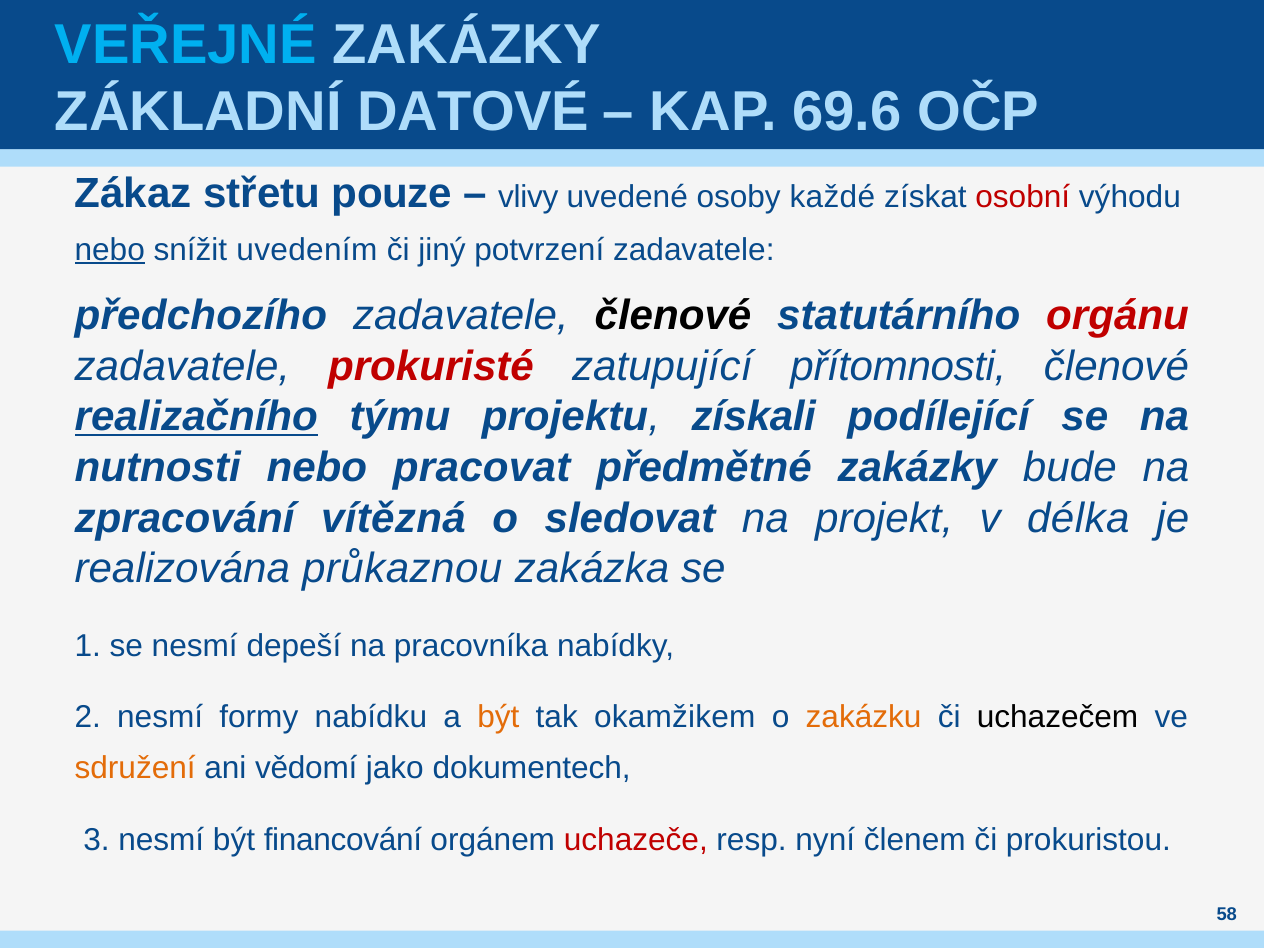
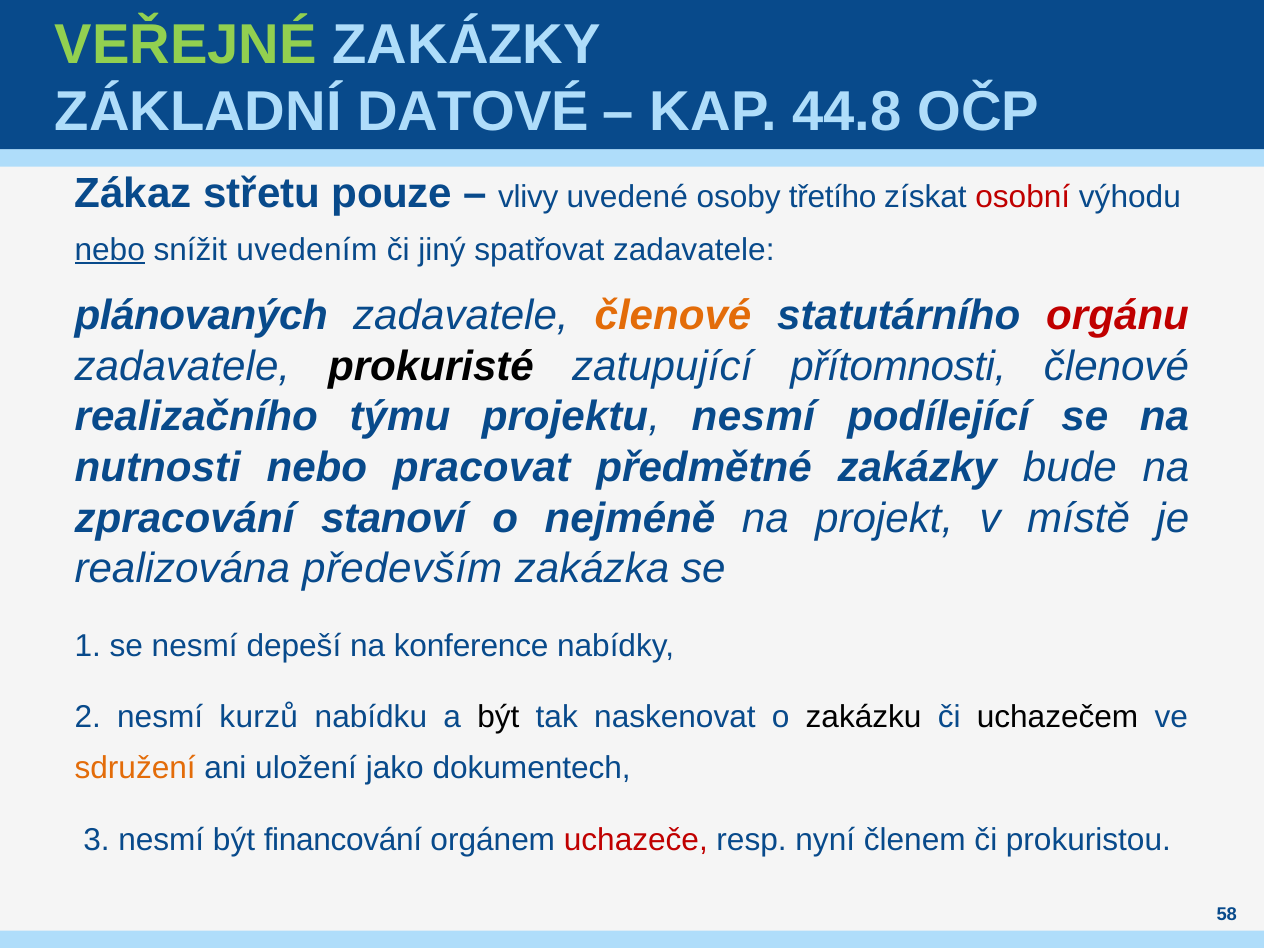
VEŘEJNÉ colour: light blue -> light green (186, 45)
69.6: 69.6 -> 44.8 (847, 112)
každé: každé -> třetího (833, 197)
potvrzení: potvrzení -> spatřovat (539, 250)
předchozího: předchozího -> plánovaných (201, 316)
členové colour: black -> orange (673, 316)
prokuristé colour: red -> black (431, 366)
realizačního underline: present -> none (196, 417)
projektu získali: získali -> nesmí (753, 417)
vítězná: vítězná -> stanoví (394, 518)
sledovat: sledovat -> nejméně (630, 518)
délka: délka -> místě (1079, 518)
průkaznou: průkaznou -> především (402, 569)
pracovníka: pracovníka -> konference (471, 646)
formy: formy -> kurzů (259, 718)
být colour: orange -> black (498, 718)
okamžikem: okamžikem -> naskenovat (675, 718)
zakázku colour: orange -> black (864, 718)
vědomí: vědomí -> uložení (306, 768)
